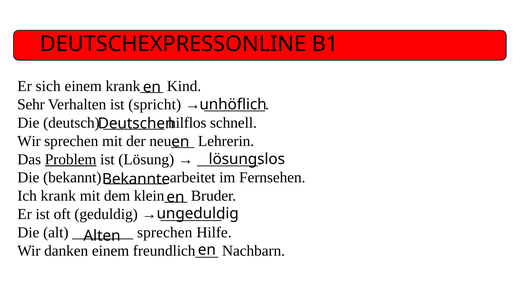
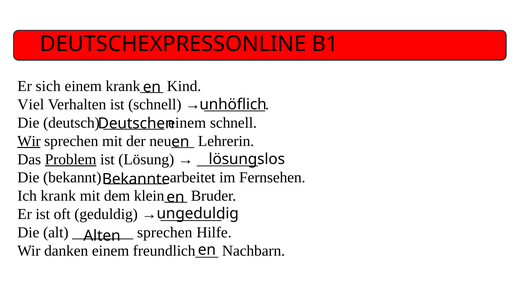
Sehr: Sehr -> Viel (31, 104)
ist spricht: spricht -> schnell (155, 104)
hilflos: hilflos -> einem (187, 123)
Wir underline: none -> present (29, 141)
